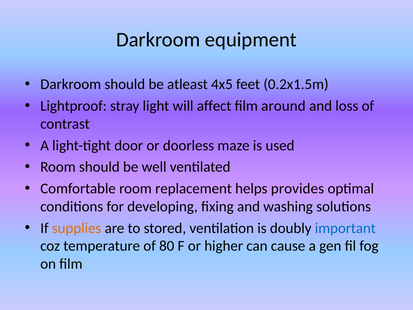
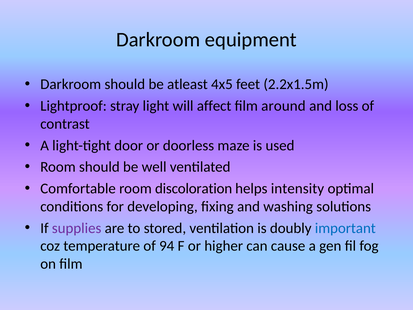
0.2x1.5m: 0.2x1.5m -> 2.2x1.5m (296, 84)
replacement: replacement -> discoloration (194, 188)
provides: provides -> intensity (297, 188)
supplies colour: orange -> purple (77, 228)
80: 80 -> 94 (167, 246)
